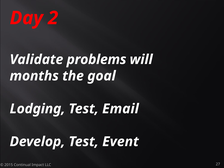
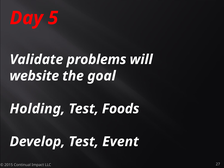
2: 2 -> 5 (53, 18)
months: months -> website (34, 76)
Lodging: Lodging -> Holding (37, 109)
Email: Email -> Foods (121, 109)
